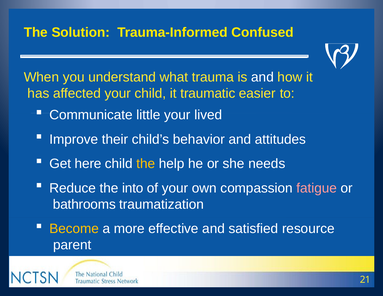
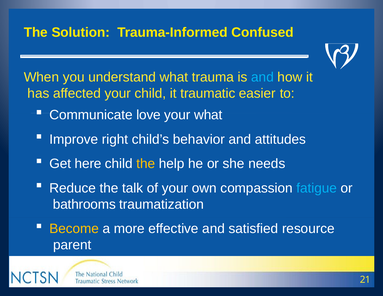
and colour: white -> light blue (263, 77)
little: little -> love (149, 115)
your lived: lived -> what (208, 115)
their: their -> right (115, 139)
into: into -> talk (133, 188)
fatigue colour: pink -> light blue (317, 188)
